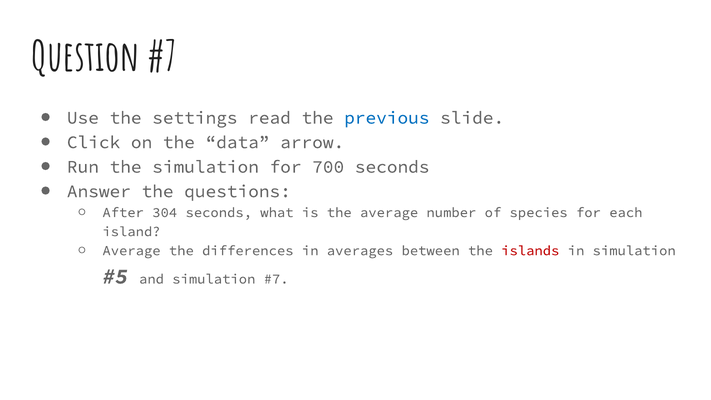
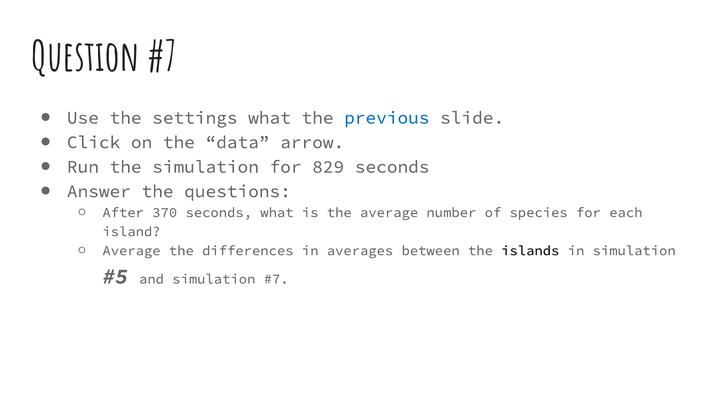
settings read: read -> what (270, 118)
700: 700 -> 829 (328, 167)
304: 304 -> 370 (165, 212)
islands colour: red -> black (530, 251)
